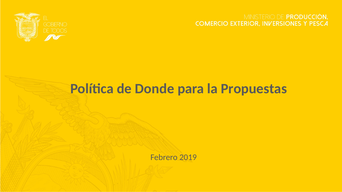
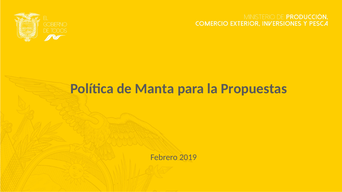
Donde: Donde -> Manta (155, 89)
